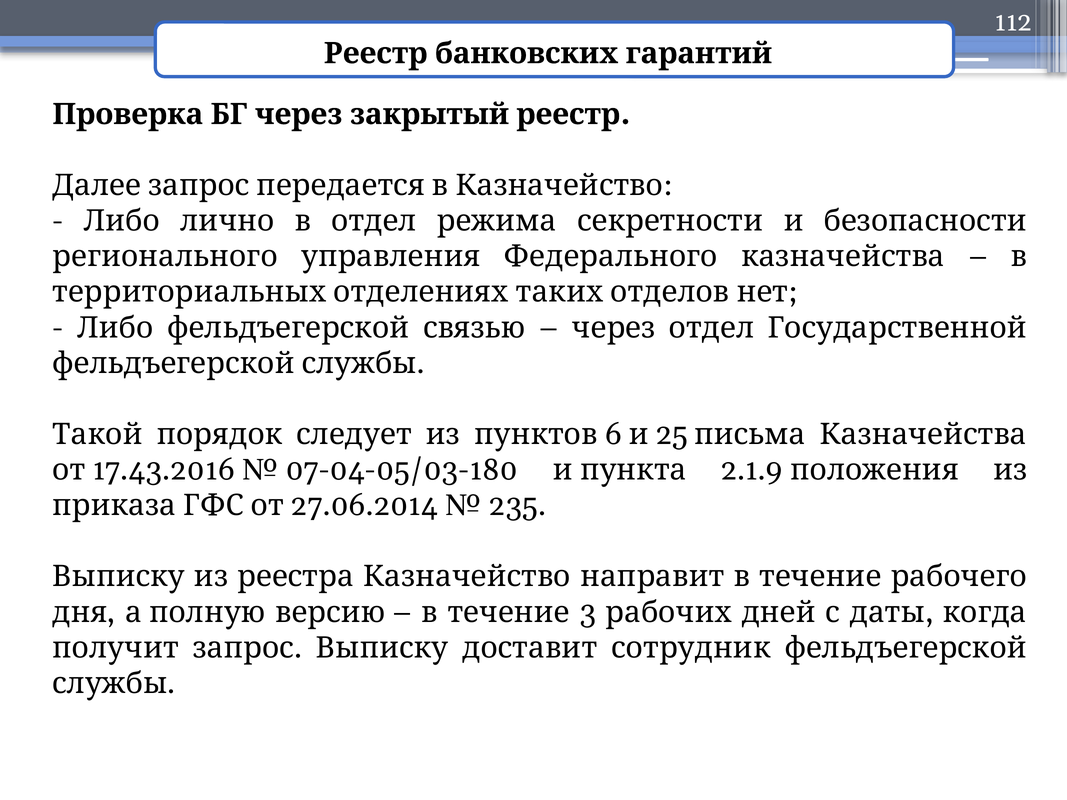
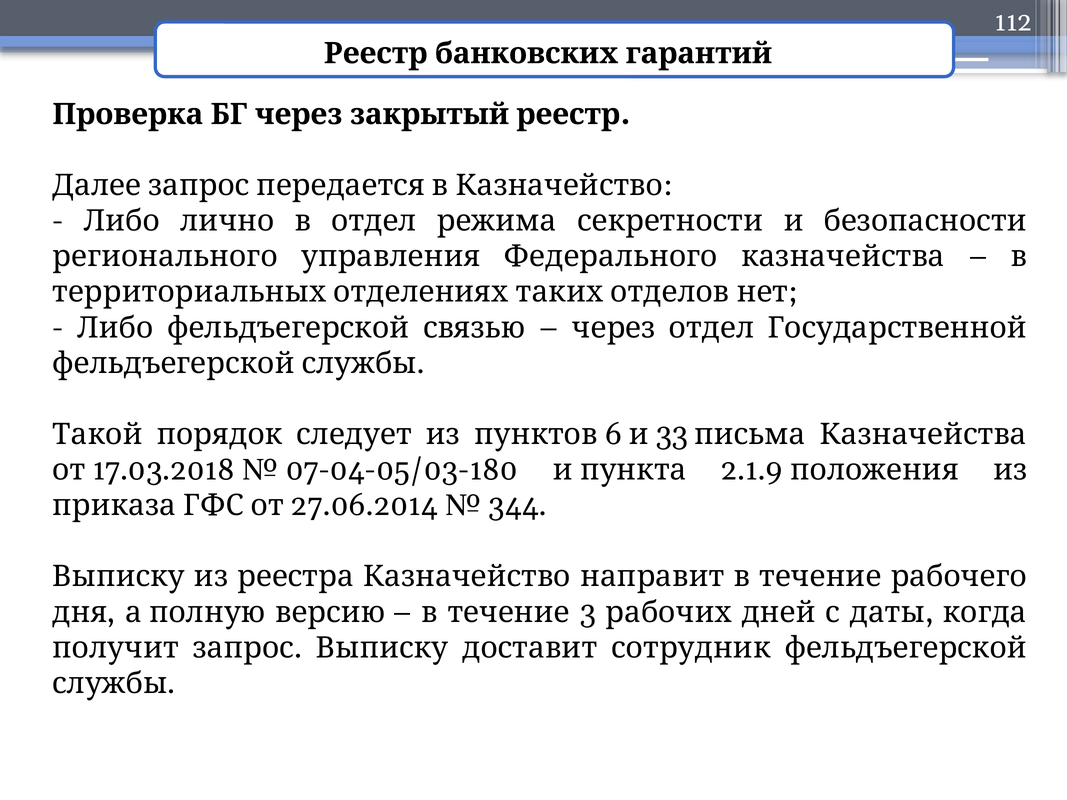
25: 25 -> 33 (672, 435)
17.43.2016: 17.43.2016 -> 17.03.2018 (164, 470)
235: 235 -> 344 (518, 506)
